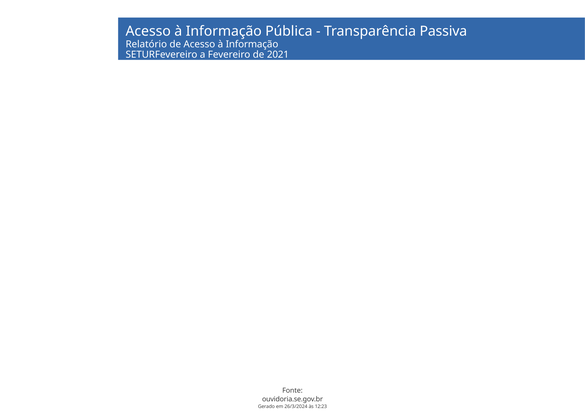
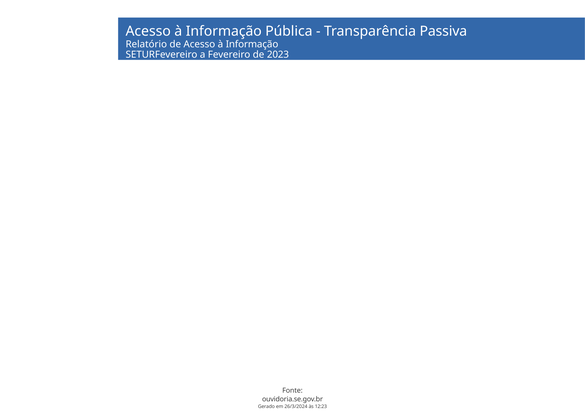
2021: 2021 -> 2023 (278, 55)
